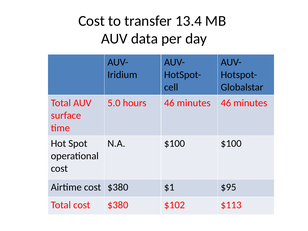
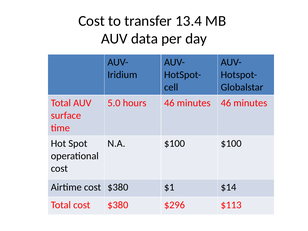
$95: $95 -> $14 (229, 187)
$102: $102 -> $296 (174, 205)
